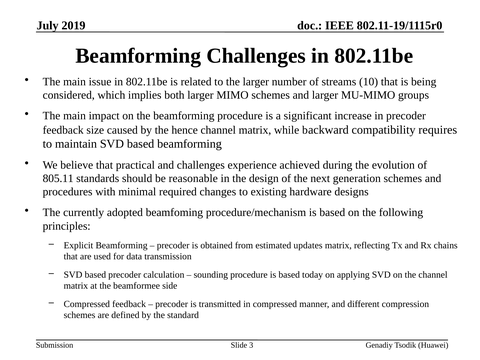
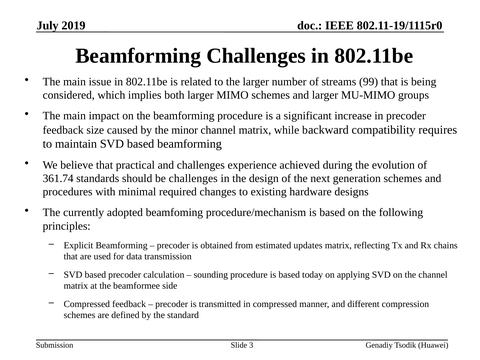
10: 10 -> 99 (369, 82)
hence: hence -> minor (185, 130)
805.11: 805.11 -> 361.74 (58, 178)
be reasonable: reasonable -> challenges (193, 178)
